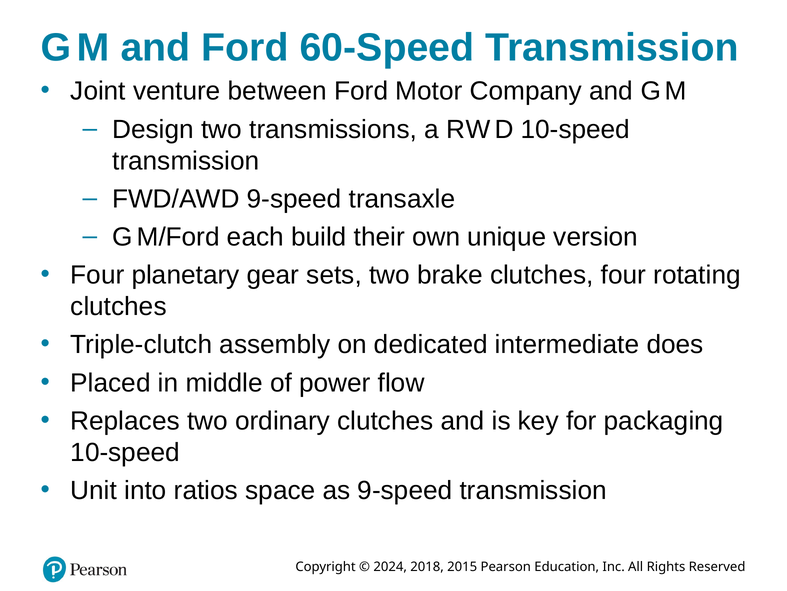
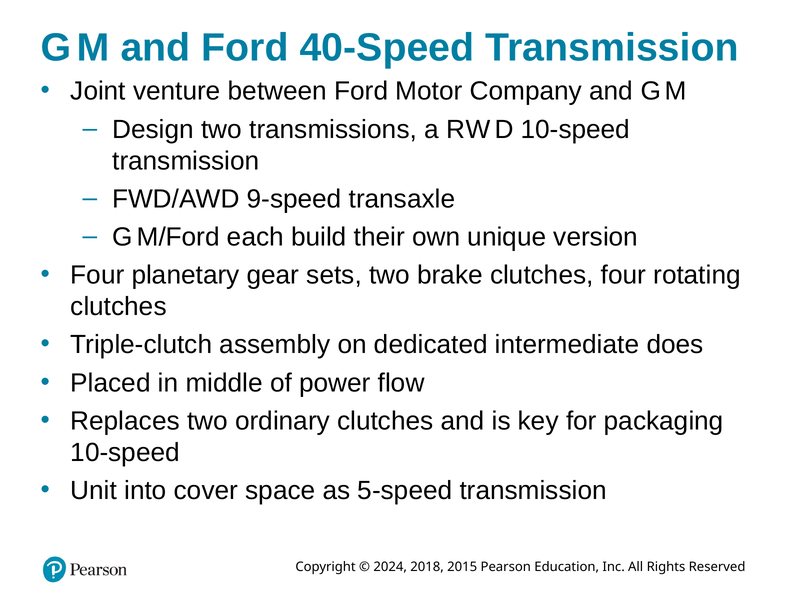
60-Speed: 60-Speed -> 40-Speed (387, 48)
ratios: ratios -> cover (206, 490)
as 9-speed: 9-speed -> 5-speed (405, 490)
